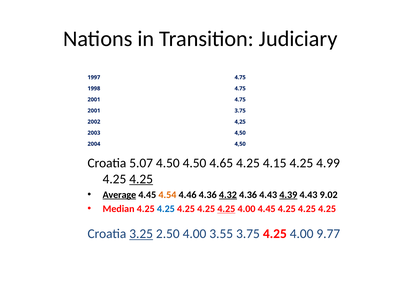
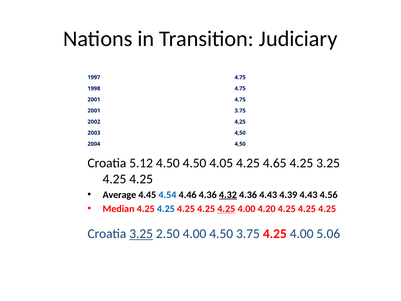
5.07: 5.07 -> 5.12 (141, 163)
4.65: 4.65 -> 4.05 (221, 163)
4.15: 4.15 -> 4.65 (275, 163)
4.25 4.99: 4.99 -> 3.25 (328, 163)
4.25 underline: present -> none (141, 179)
Average underline: present -> none (119, 195)
4.54 colour: orange -> blue (167, 195)
4.39 underline: present -> none (288, 195)
9.02: 9.02 -> 4.56 (329, 195)
4.00 4.45: 4.45 -> 4.20 (267, 209)
4.00 3.55: 3.55 -> 4.50 (221, 234)
9.77: 9.77 -> 5.06 (328, 234)
